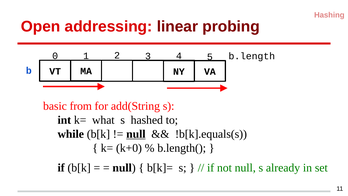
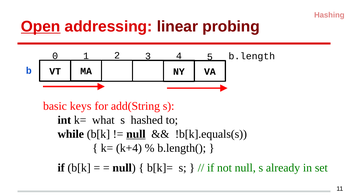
Open underline: none -> present (41, 26)
from: from -> keys (81, 106)
k+0: k+0 -> k+4 (129, 148)
